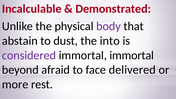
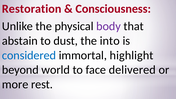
Incalculable: Incalculable -> Restoration (32, 9)
Demonstrated: Demonstrated -> Consciousness (113, 9)
considered colour: purple -> blue (29, 55)
immortal immortal: immortal -> highlight (132, 55)
afraid: afraid -> world (56, 70)
